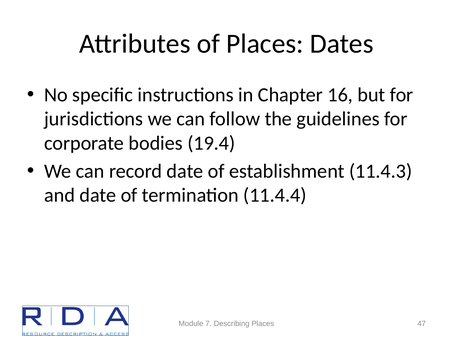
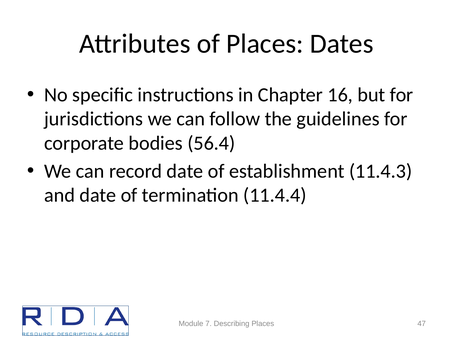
19.4: 19.4 -> 56.4 (211, 143)
